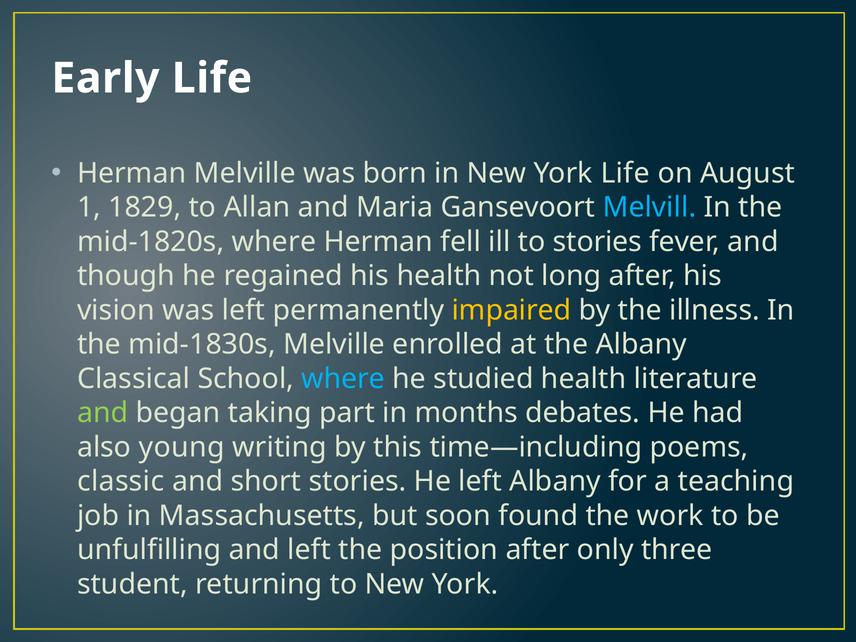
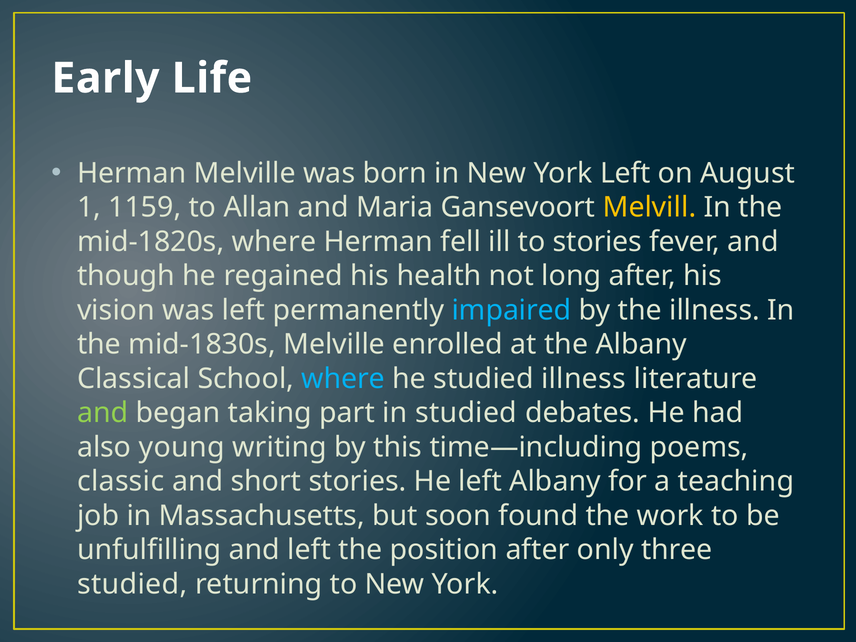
York Life: Life -> Left (625, 173)
1829: 1829 -> 1159 (145, 207)
Melvill colour: light blue -> yellow (649, 207)
impaired colour: yellow -> light blue (512, 310)
studied health: health -> illness (584, 379)
in months: months -> studied (466, 413)
student: student -> studied (132, 584)
